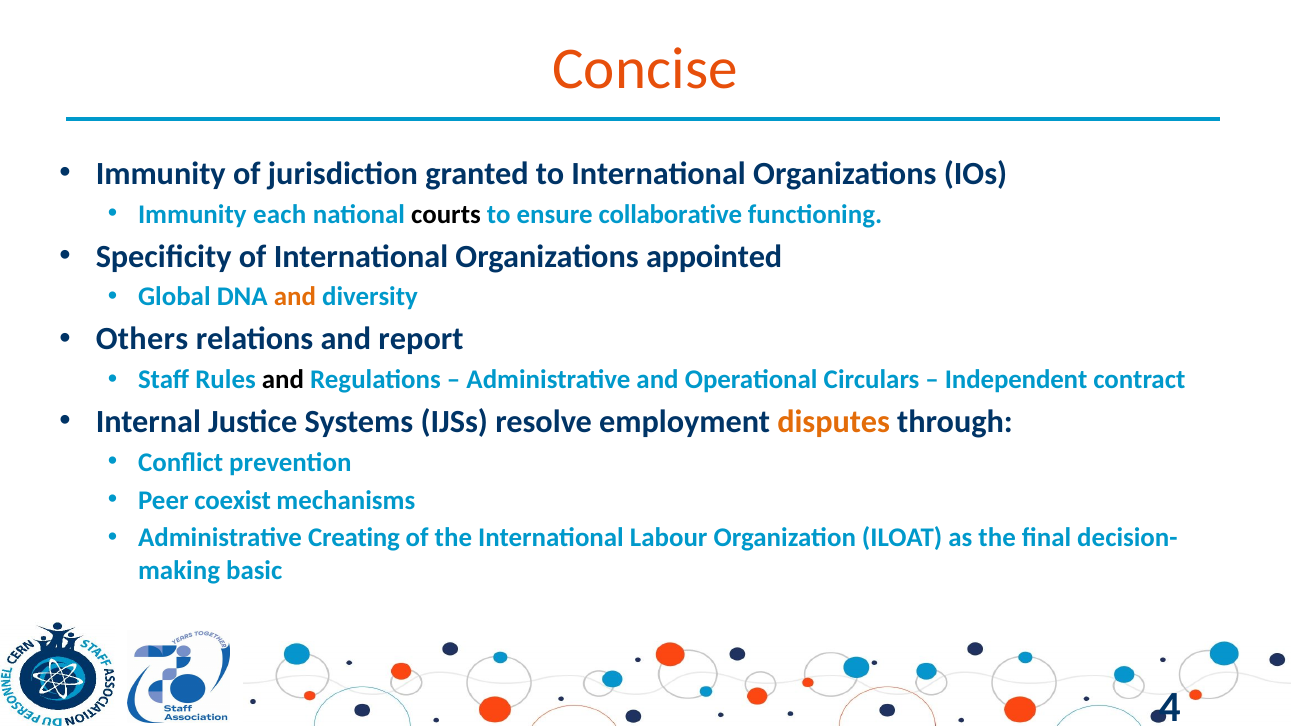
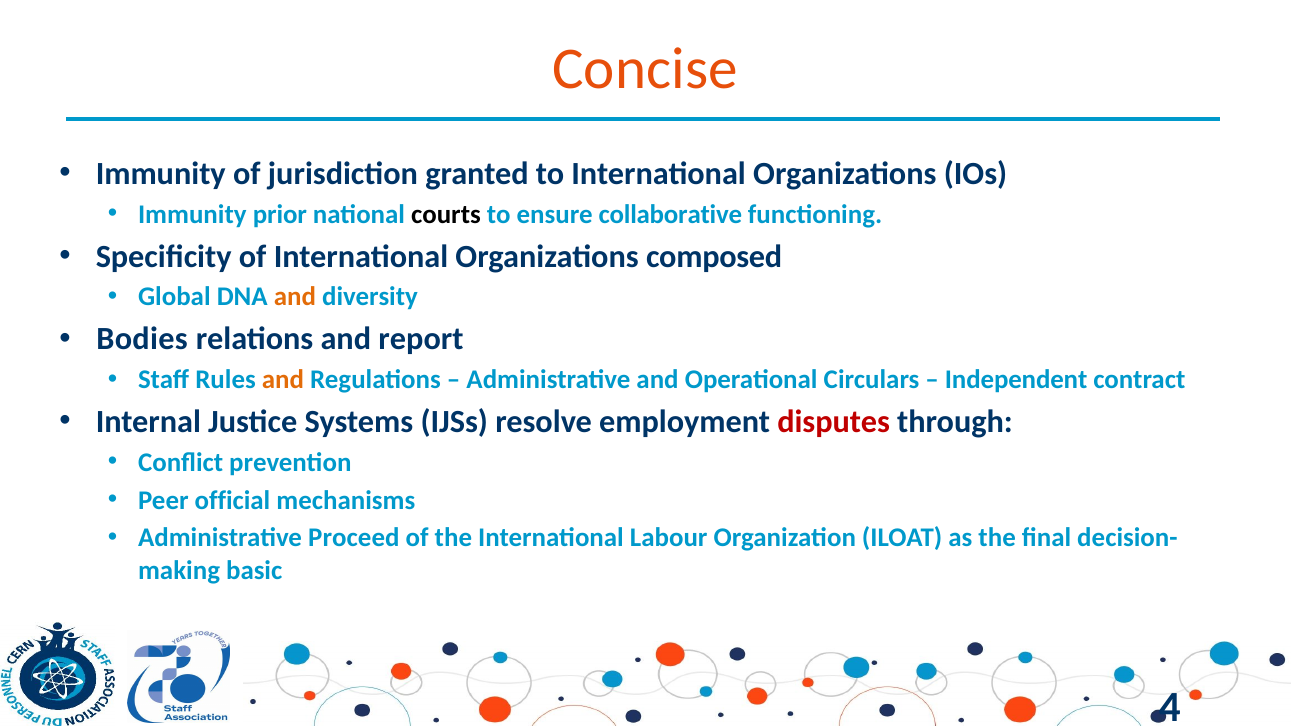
each: each -> prior (280, 214)
appointed: appointed -> composed (714, 257)
Others: Others -> Bodies (142, 339)
and colour: black -> orange (283, 380)
disputes colour: orange -> red (834, 422)
coexist: coexist -> official (233, 500)
Creating: Creating -> Proceed (354, 538)
